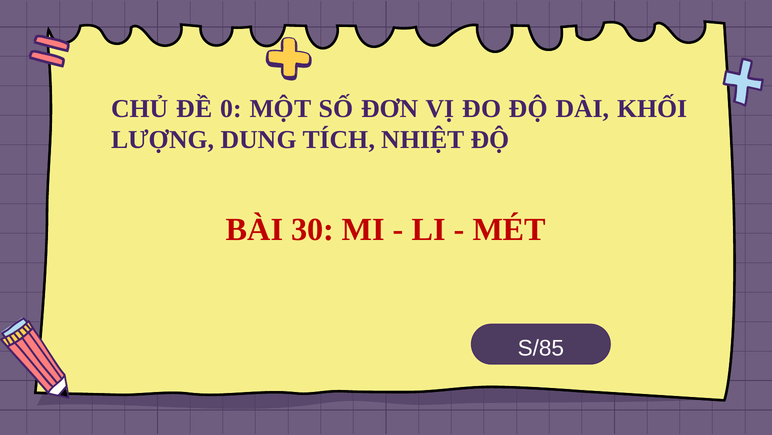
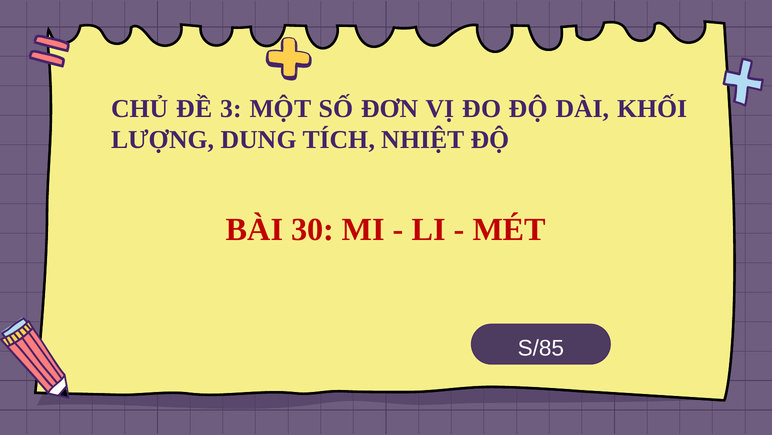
0: 0 -> 3 (231, 109)
